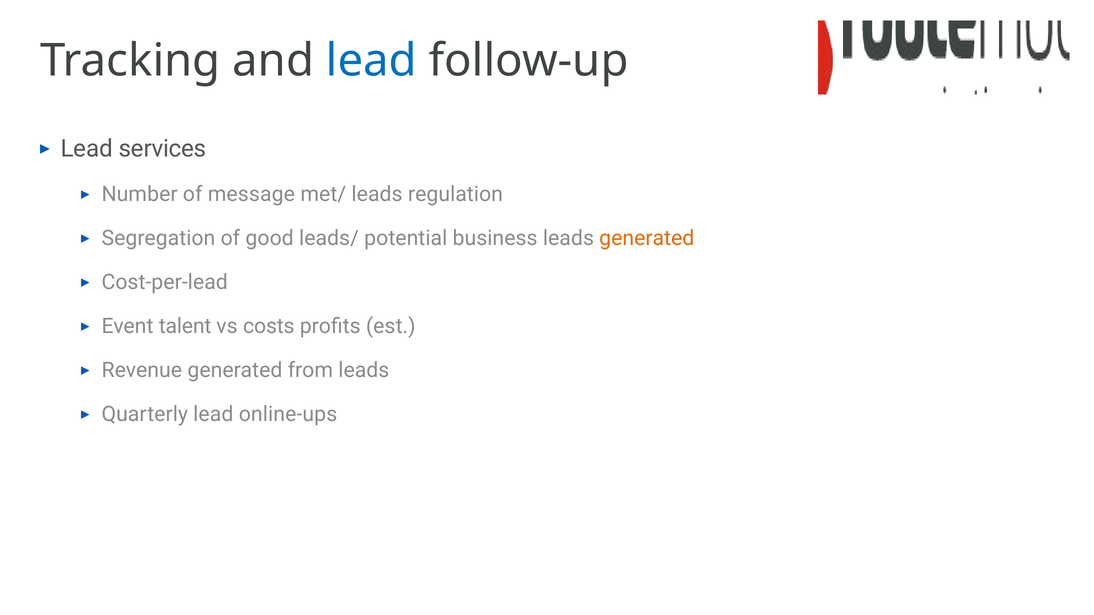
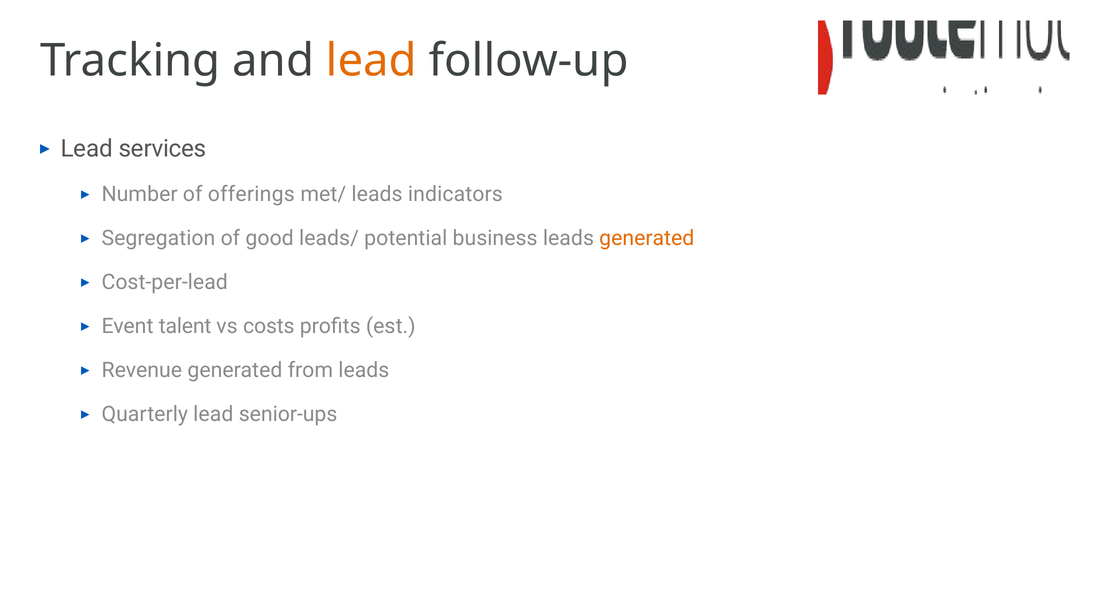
lead colour: blue -> orange (371, 61)
message: message -> offerings (251, 194)
regulation: regulation -> indicators (455, 194)
online-ups: online-ups -> senior-ups (288, 415)
